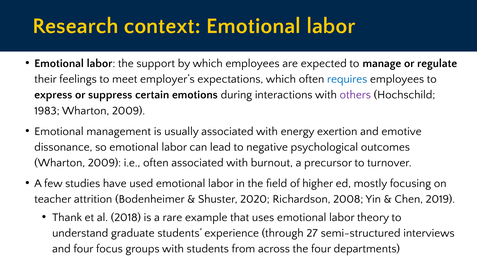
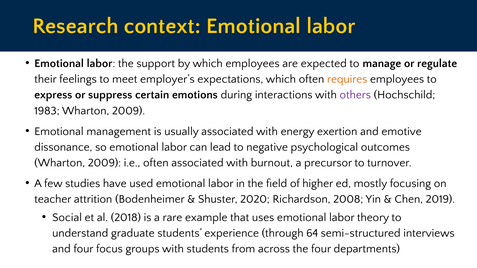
requires colour: blue -> orange (347, 79)
Thank: Thank -> Social (67, 218)
27: 27 -> 64 (312, 233)
